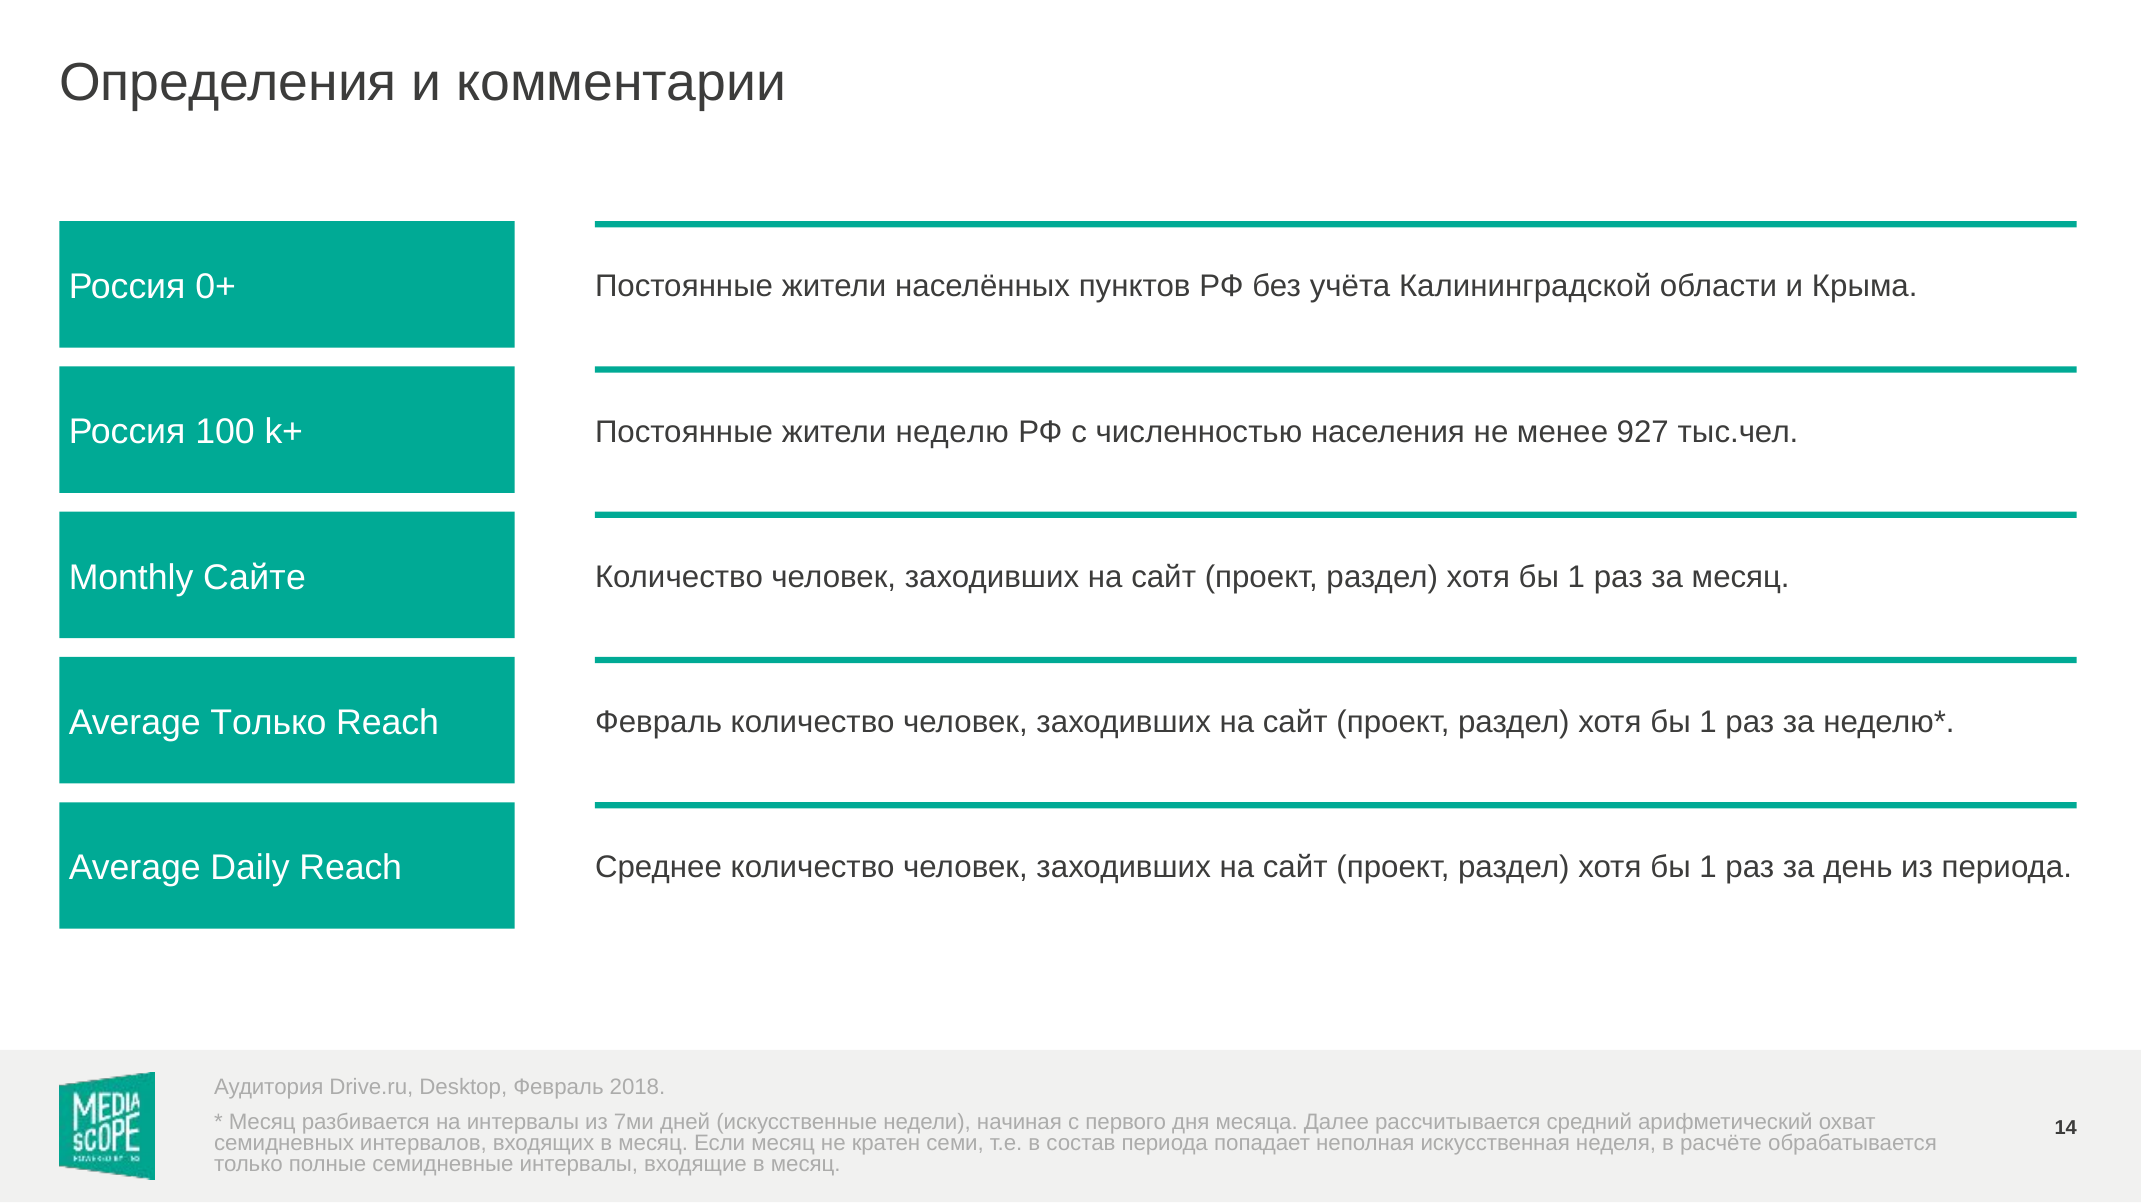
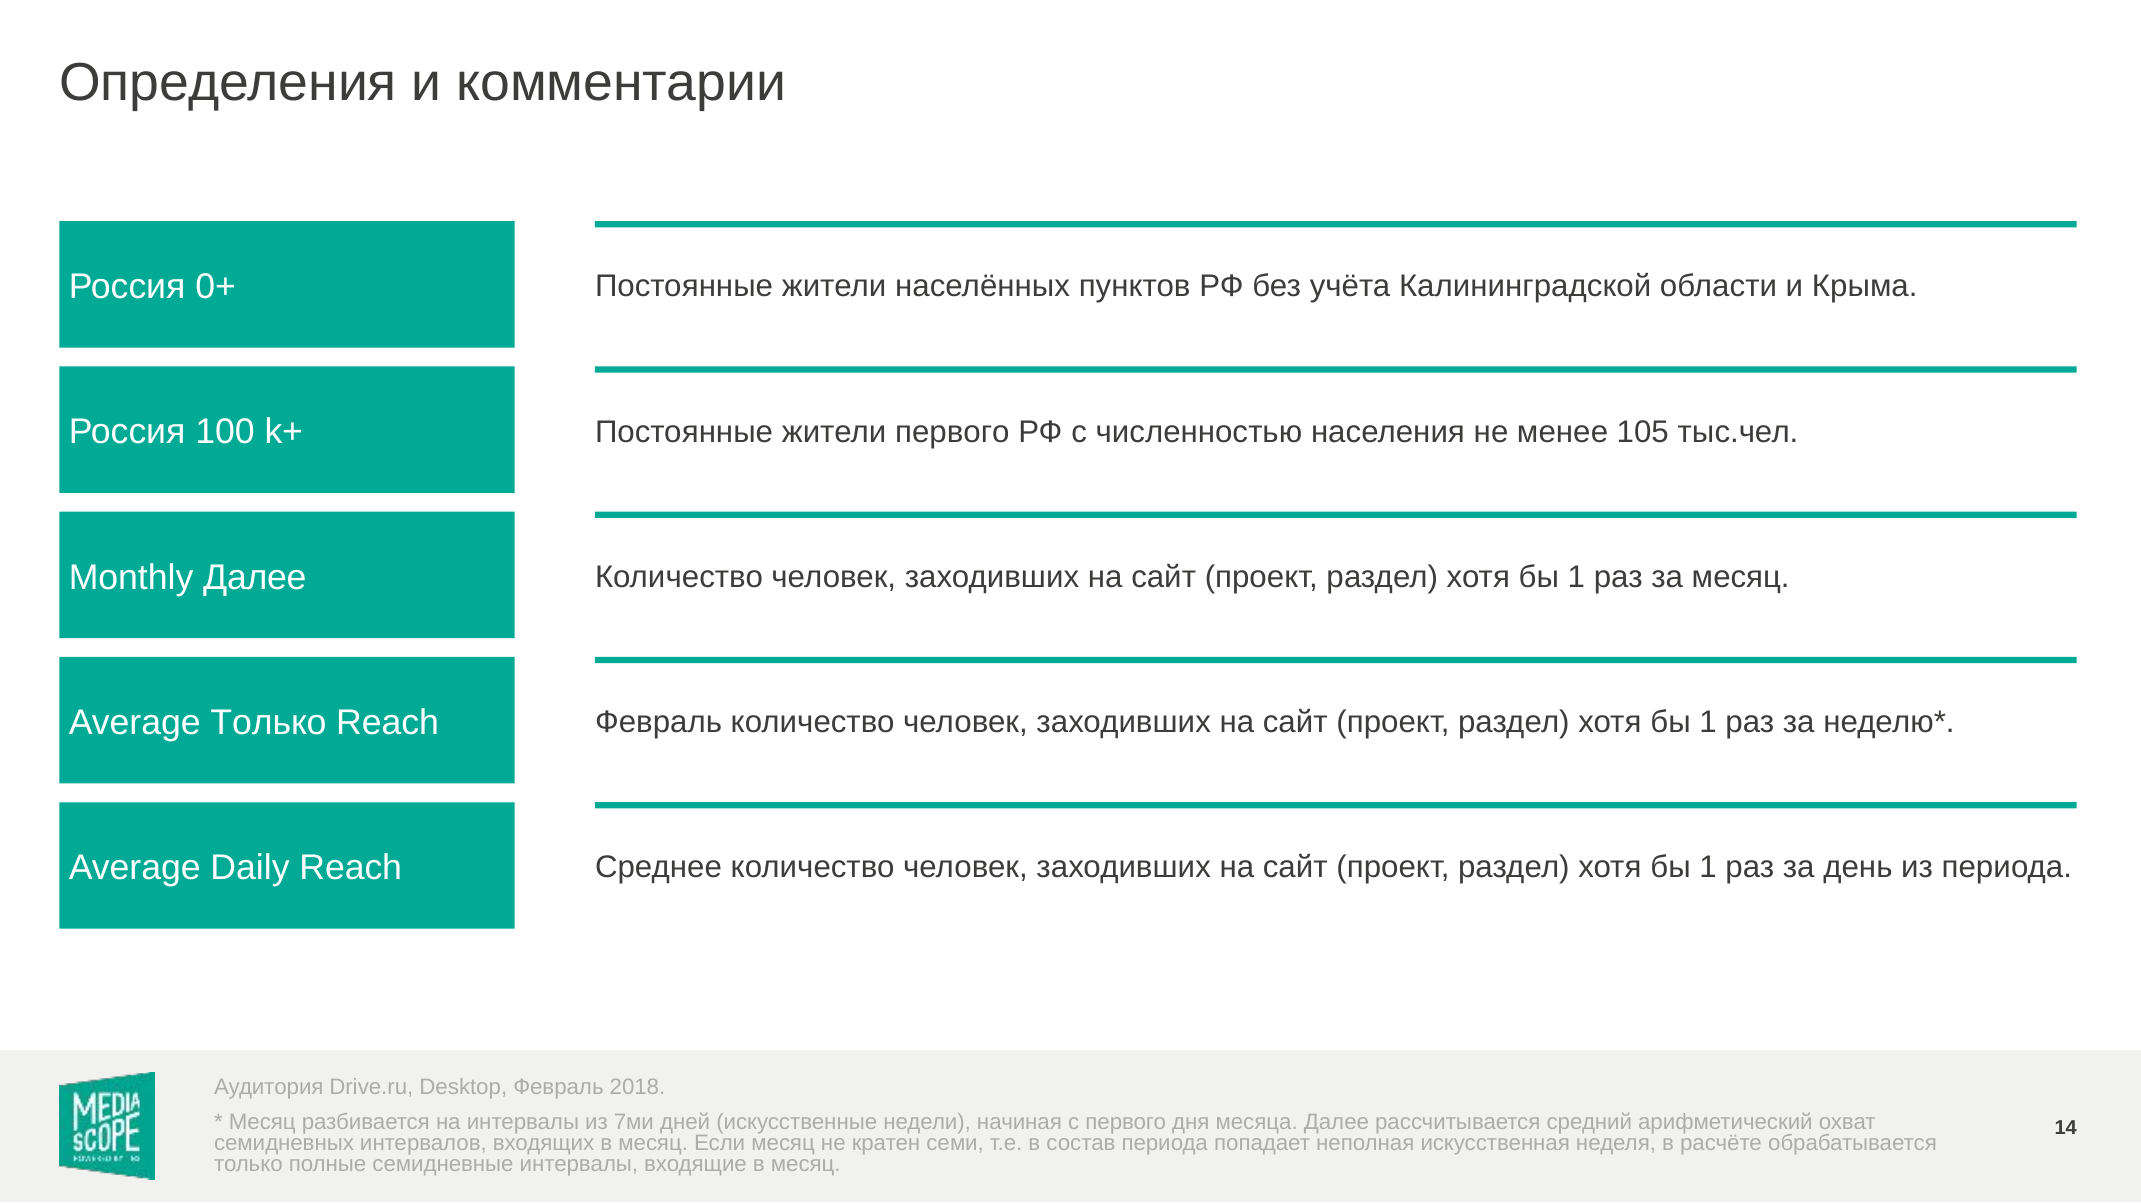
жители неделю: неделю -> первого (952, 432)
927: 927 -> 105 (1643, 432)
Monthly Сайте: Сайте -> Далее (255, 578)
